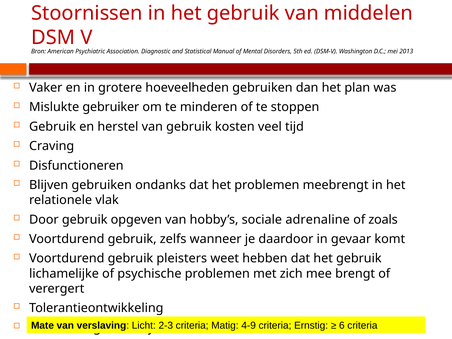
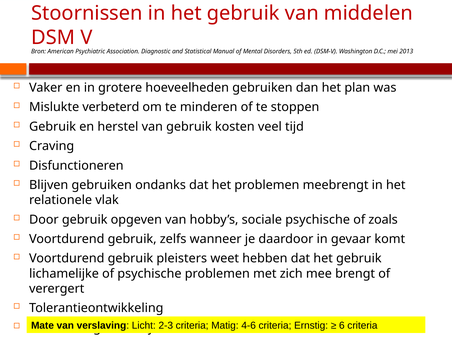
gebruiker: gebruiker -> verbeterd (111, 107)
sociale adrenaline: adrenaline -> psychische (318, 220)
4-9: 4-9 -> 4-6 (249, 325)
